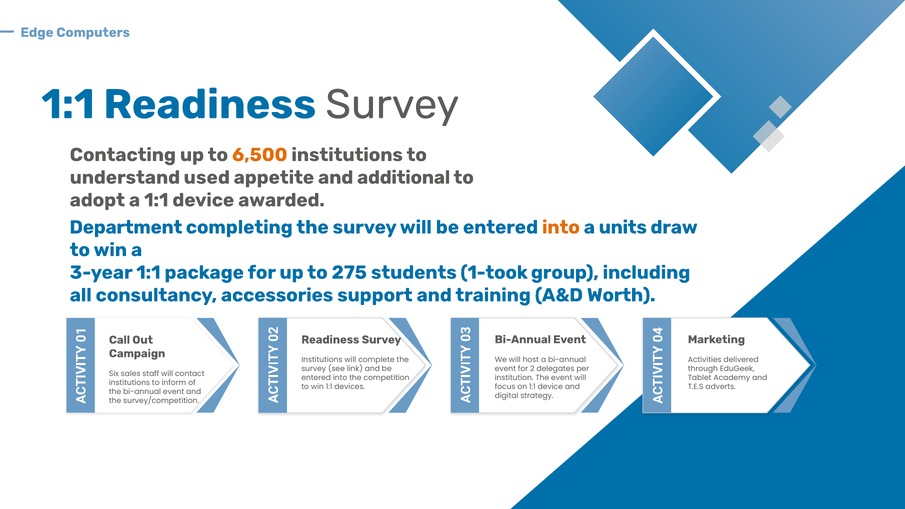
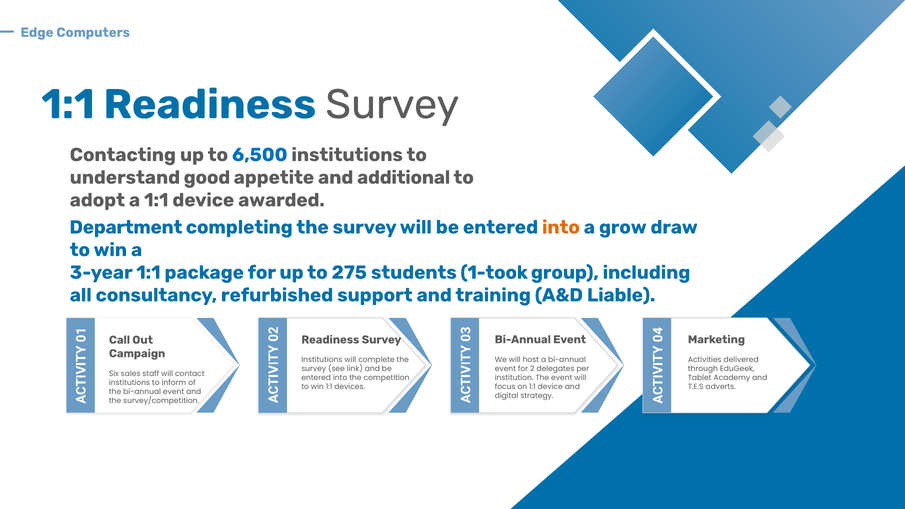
6,500 colour: orange -> blue (260, 155)
used: used -> good (207, 177)
units: units -> grow (623, 227)
accessories: accessories -> refurbished (277, 295)
Worth: Worth -> Liable (621, 295)
